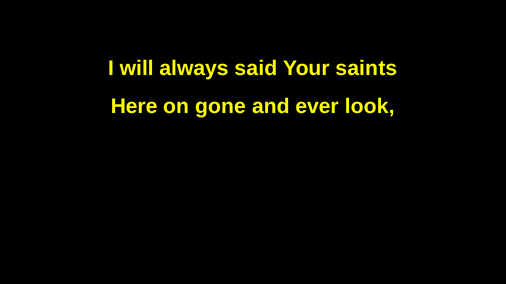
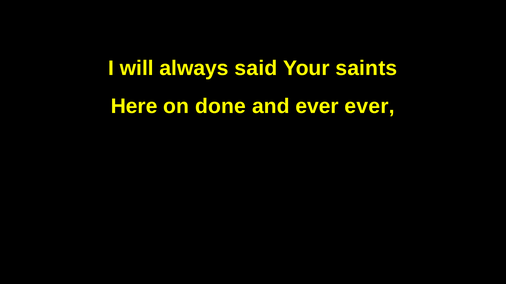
gone: gone -> done (221, 106)
ever look: look -> ever (370, 106)
